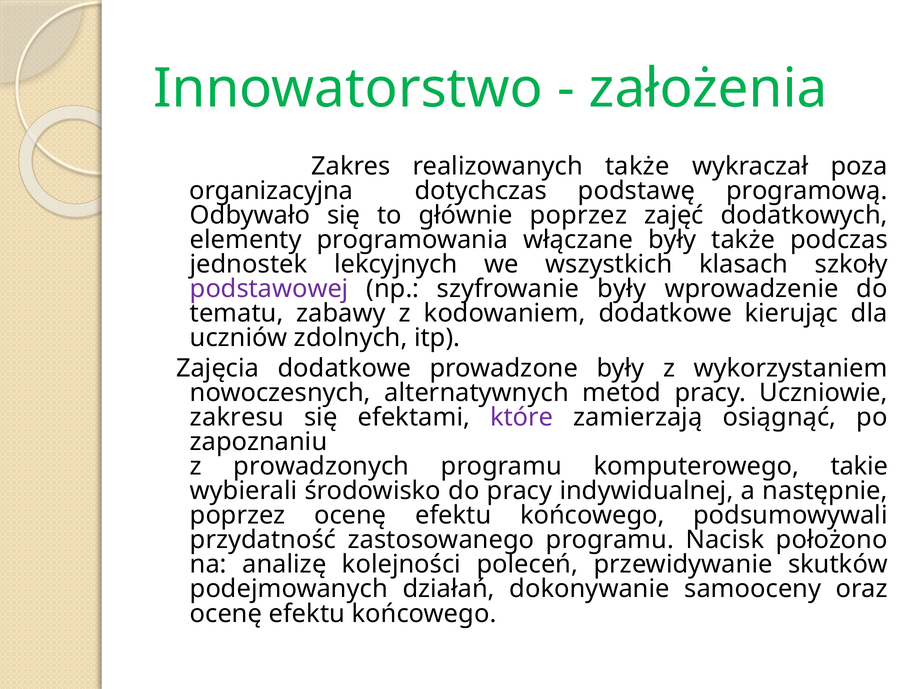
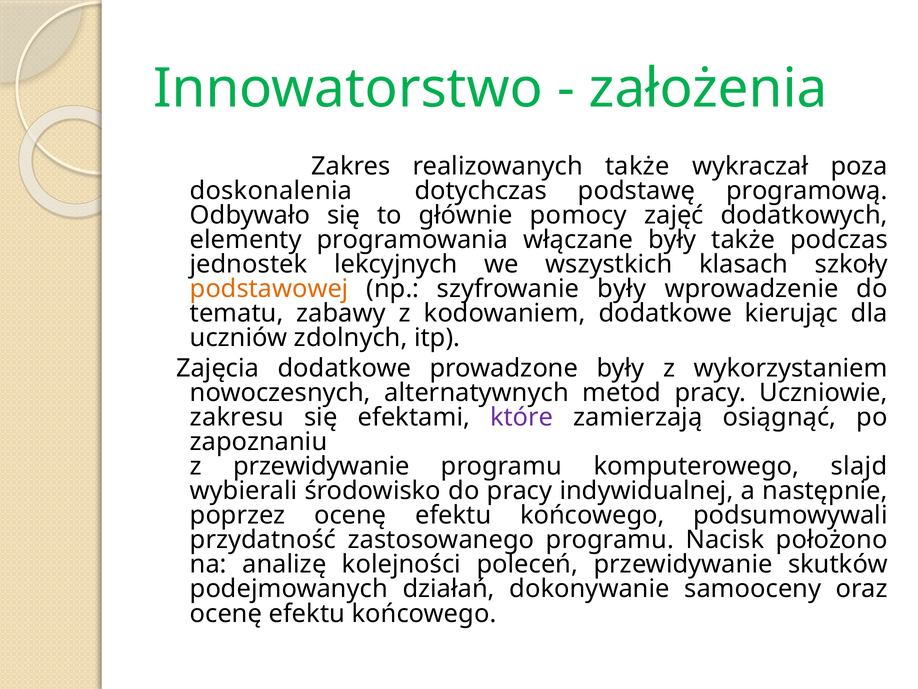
organizacyjna: organizacyjna -> doskonalenia (271, 190)
głównie poprzez: poprzez -> pomocy (578, 215)
podstawowej colour: purple -> orange (269, 288)
z prowadzonych: prowadzonych -> przewidywanie (321, 466)
takie: takie -> slajd (859, 466)
